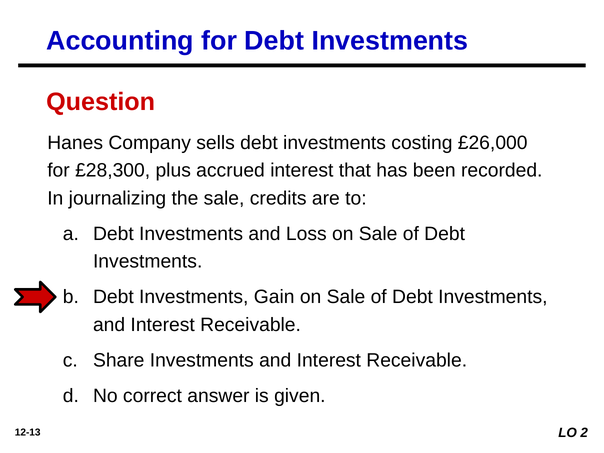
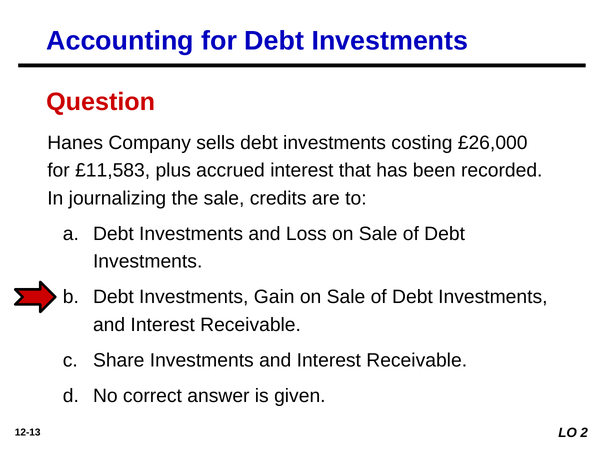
£28,300: £28,300 -> £11,583 (113, 170)
